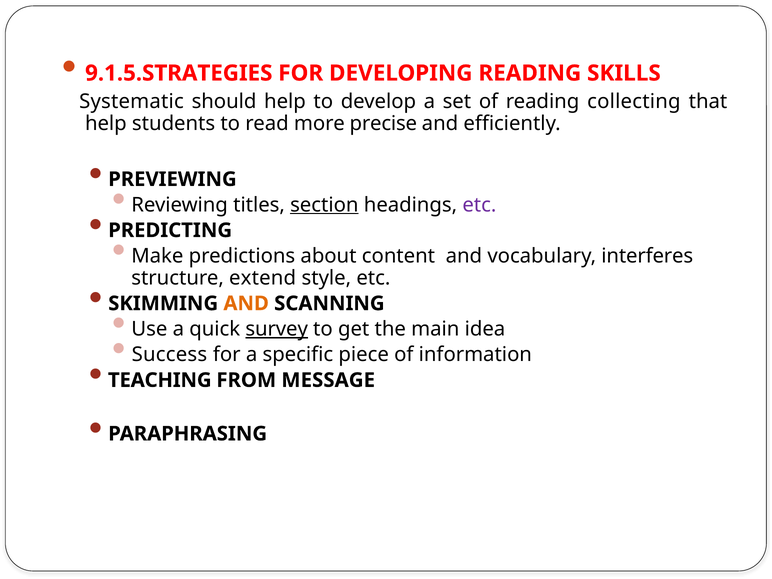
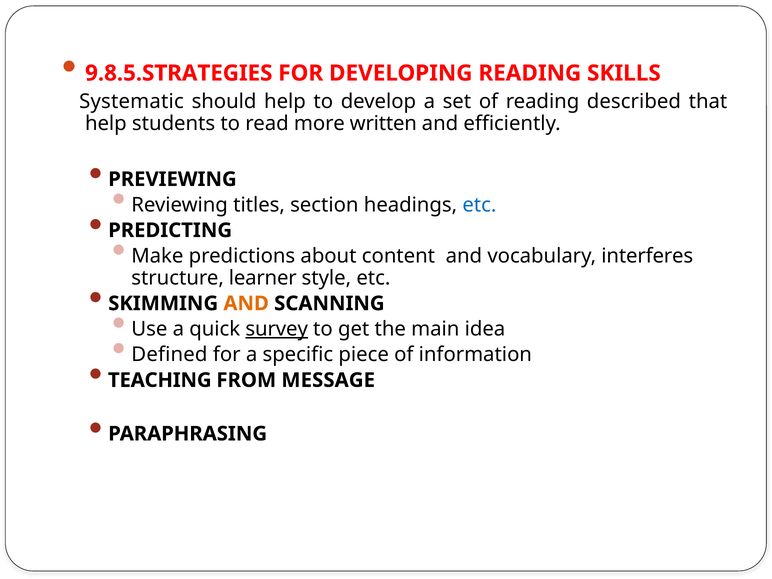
9.1.5.STRATEGIES: 9.1.5.STRATEGIES -> 9.8.5.STRATEGIES (179, 73)
collecting: collecting -> described (634, 102)
precise: precise -> written (383, 124)
section underline: present -> none (324, 205)
etc colour: purple -> blue (479, 205)
extend: extend -> learner (263, 278)
Success: Success -> Defined (169, 355)
